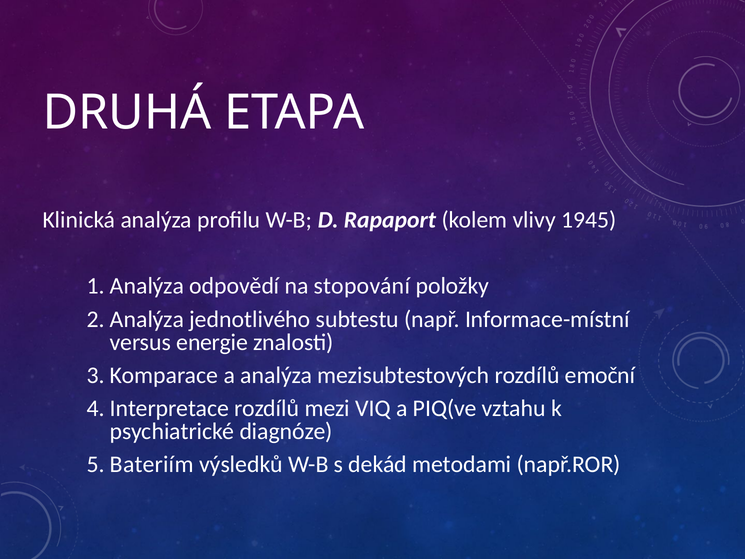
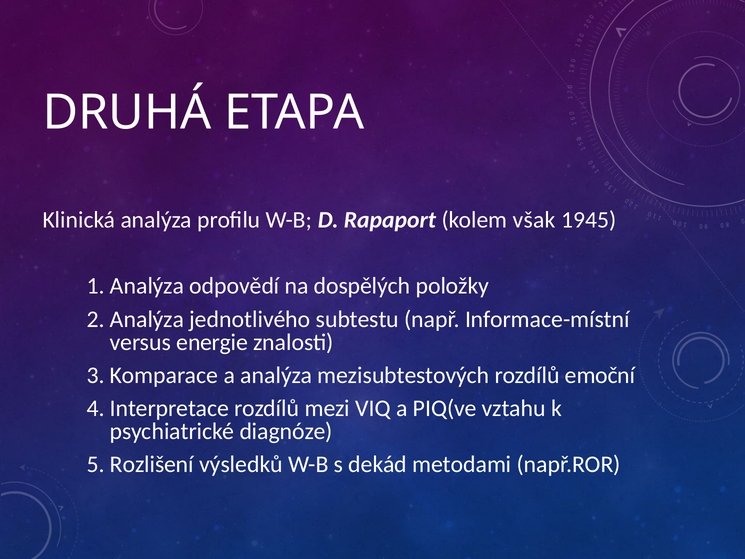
vlivy: vlivy -> však (534, 220)
stopování: stopování -> dospělých (362, 286)
Bateriím: Bateriím -> Rozlišení (152, 464)
